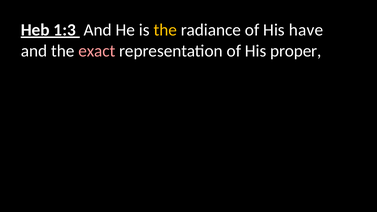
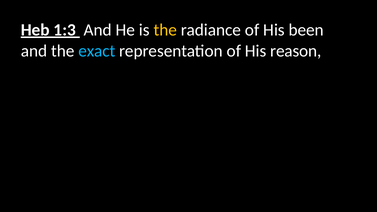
have: have -> been (306, 30)
exact colour: pink -> light blue (97, 51)
proper: proper -> reason (296, 51)
